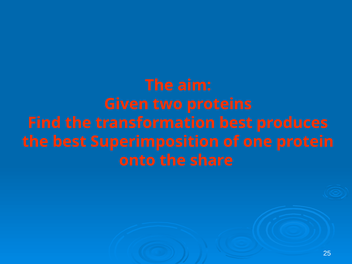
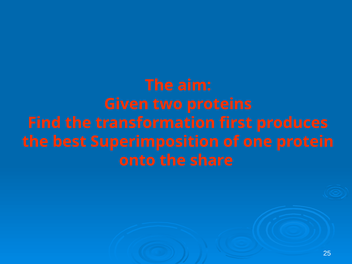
transformation best: best -> first (236, 123)
